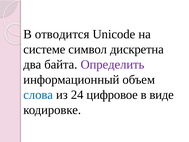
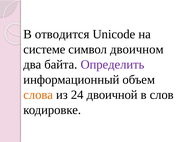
дискретна: дискретна -> двоичном (137, 49)
слова colour: blue -> orange (38, 95)
цифровое: цифровое -> двоичной (112, 95)
виде: виде -> слов (162, 95)
